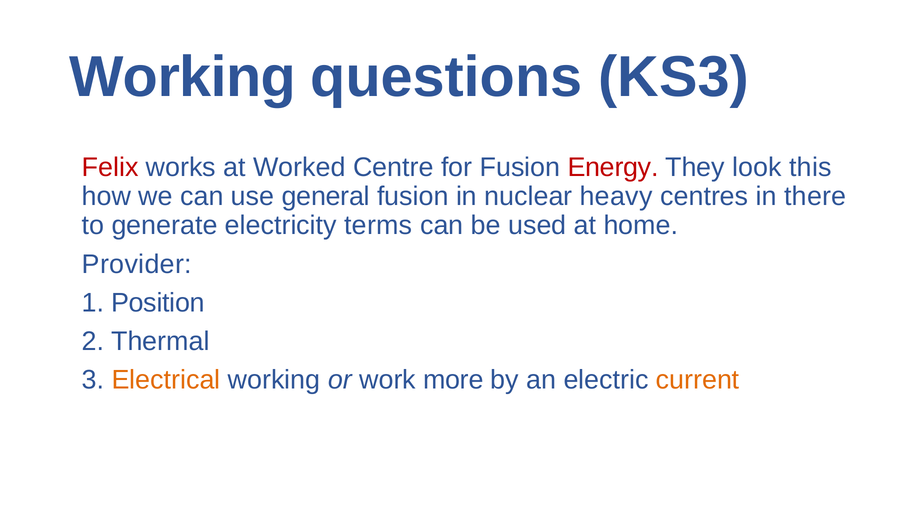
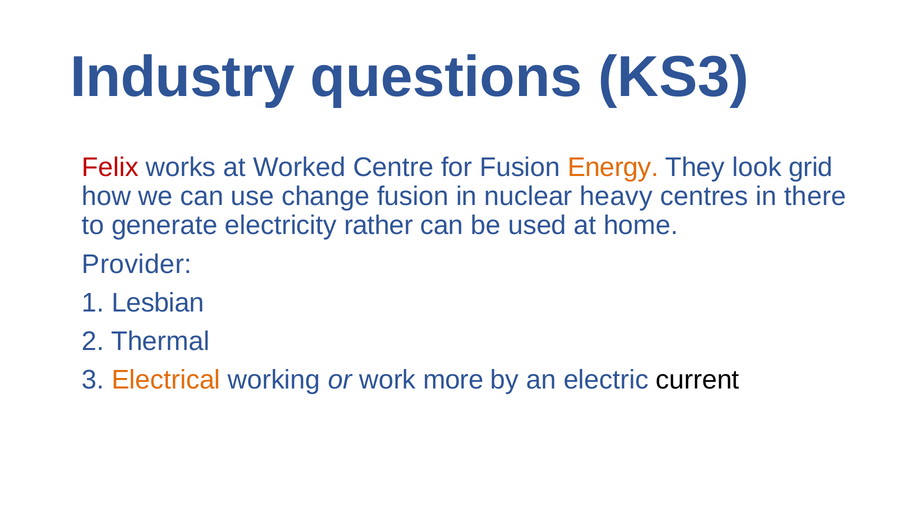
Working: Working -> Industry (183, 77)
Energy colour: red -> orange (613, 167)
this: this -> grid (811, 167)
general: general -> change (326, 196)
terms: terms -> rather (379, 225)
Position: Position -> Lesbian (158, 303)
current colour: orange -> black (698, 380)
